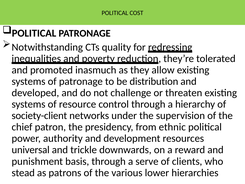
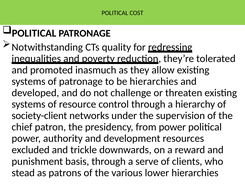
be distribution: distribution -> hierarchies (154, 81)
from ethnic: ethnic -> power (172, 127)
universal: universal -> excluded (31, 150)
